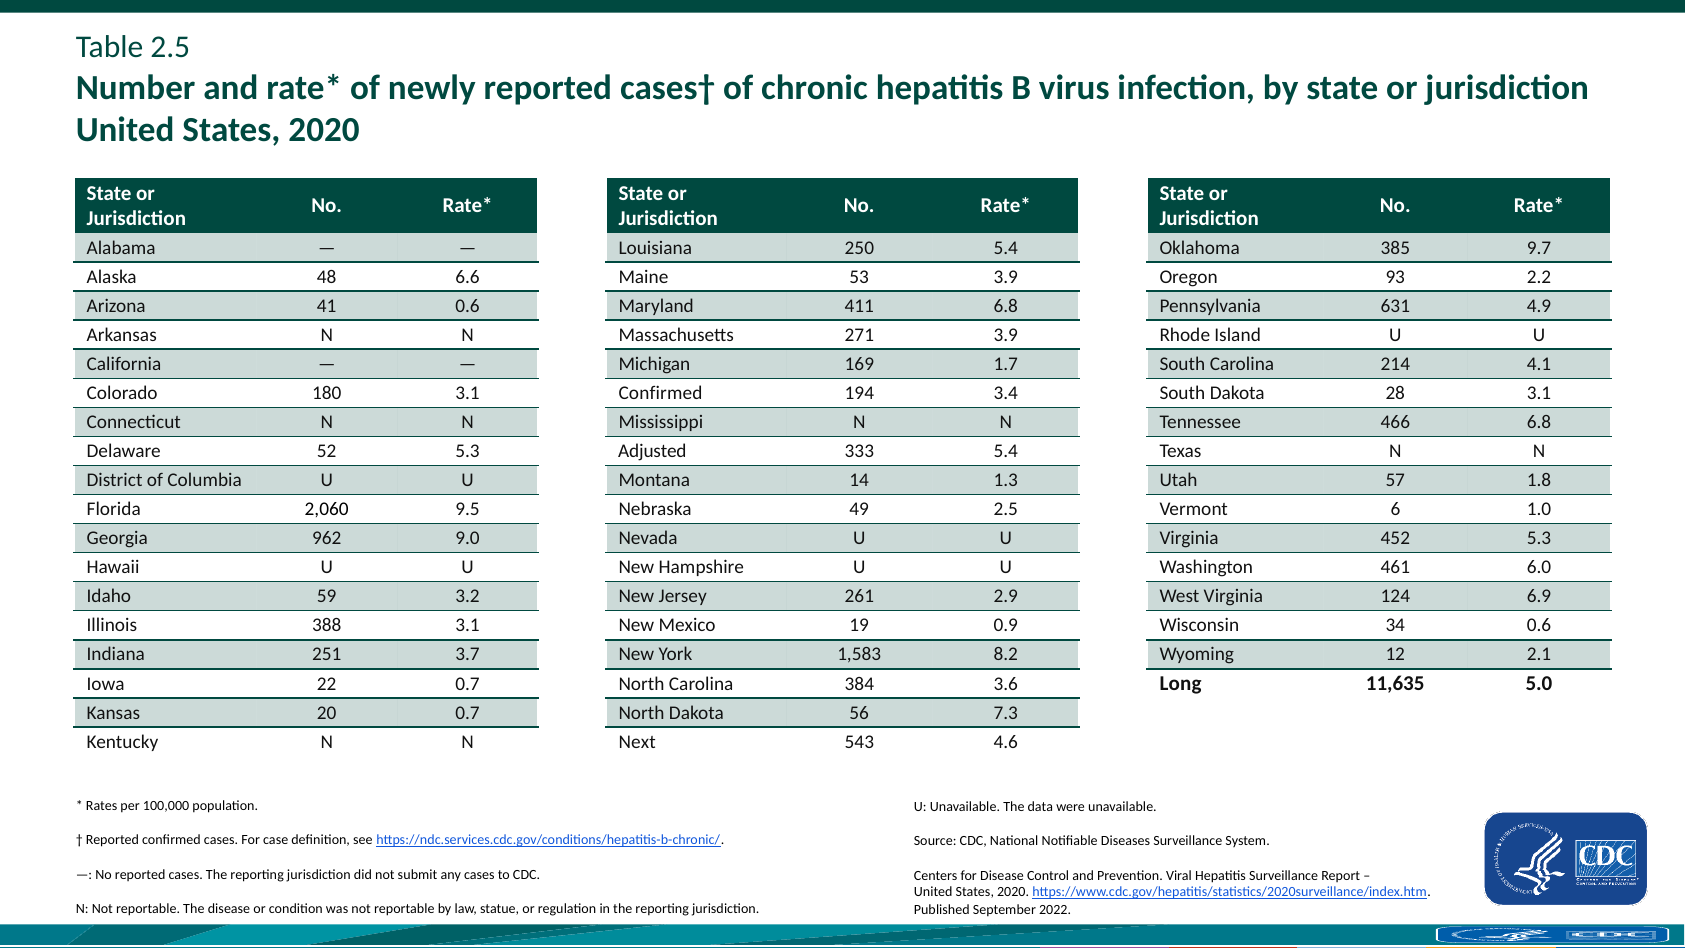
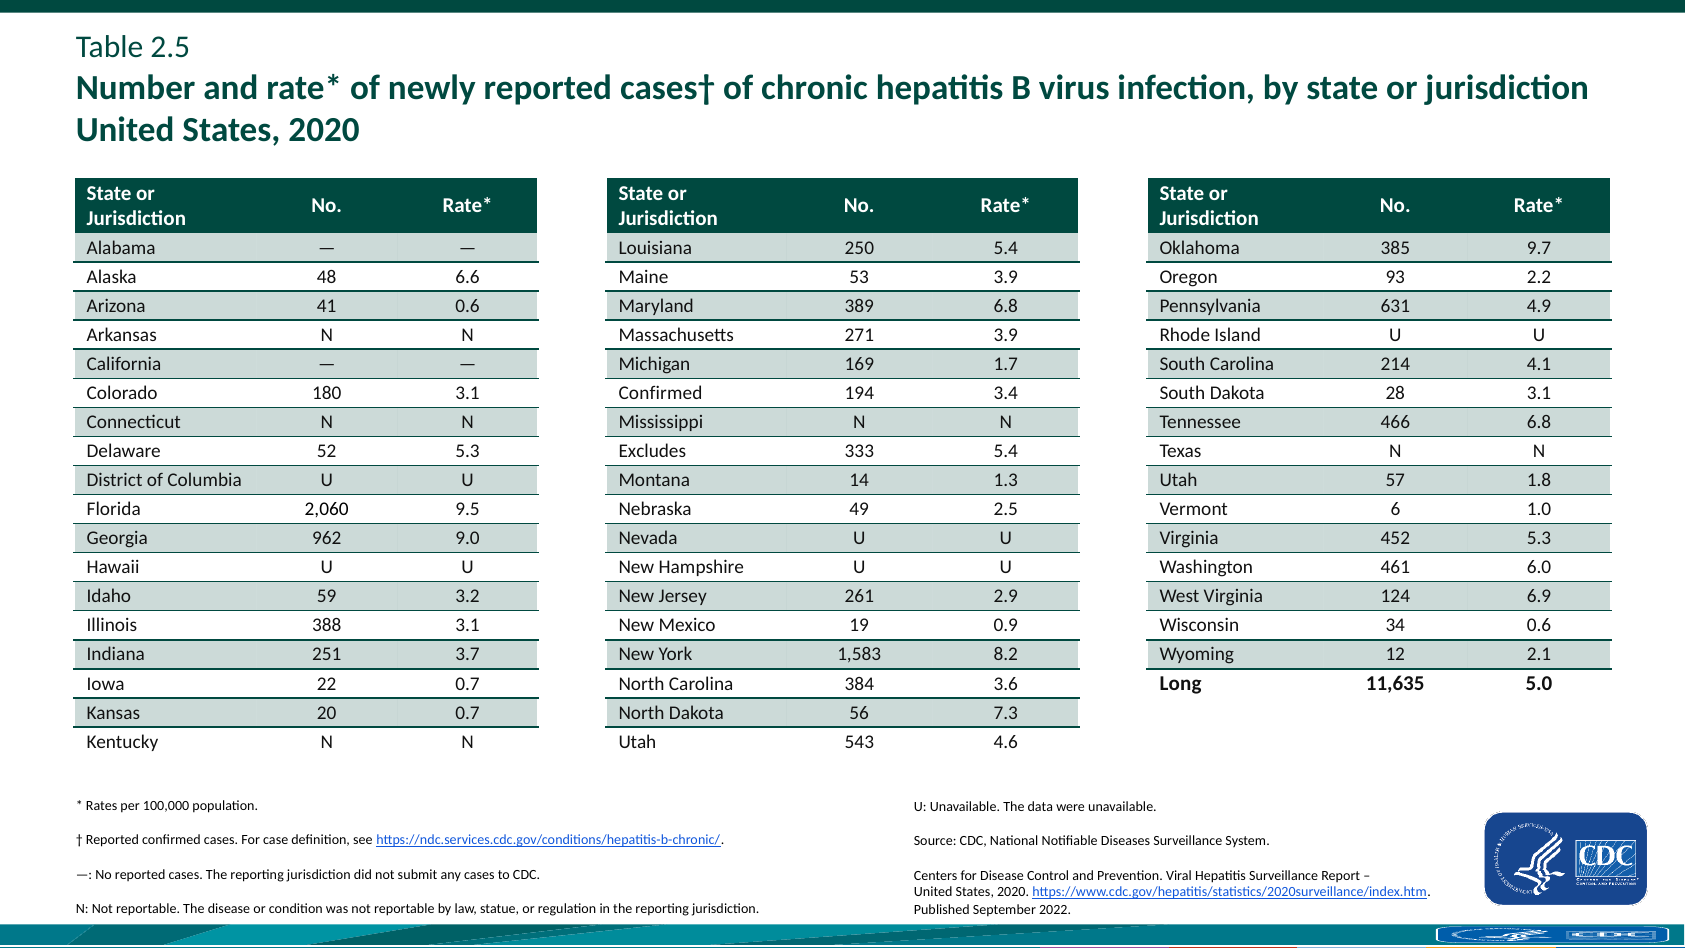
411: 411 -> 389 (859, 306)
Adjusted: Adjusted -> Excludes (652, 451)
Next: Next -> Utah (637, 742)
